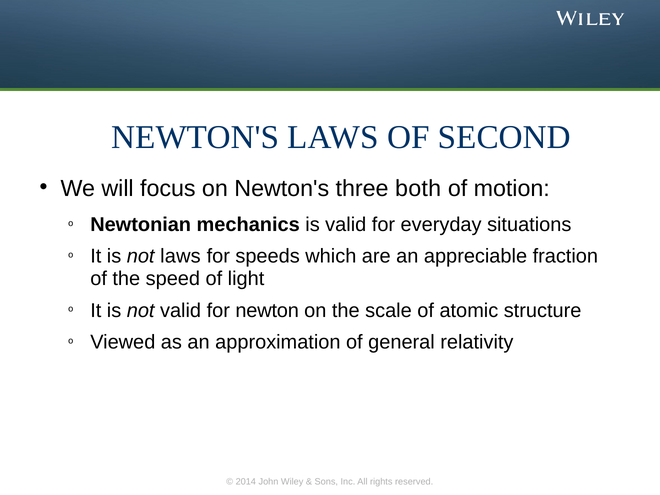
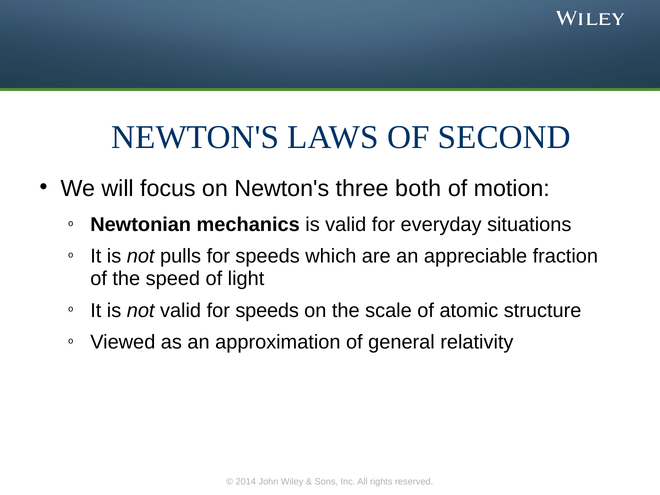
not laws: laws -> pulls (181, 256)
valid for newton: newton -> speeds (267, 310)
